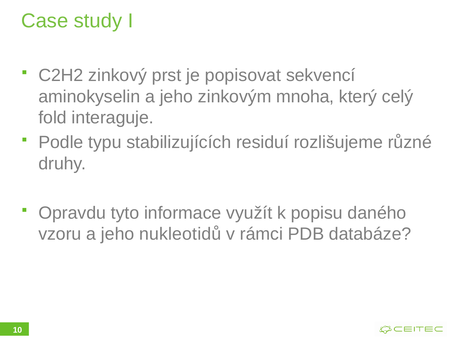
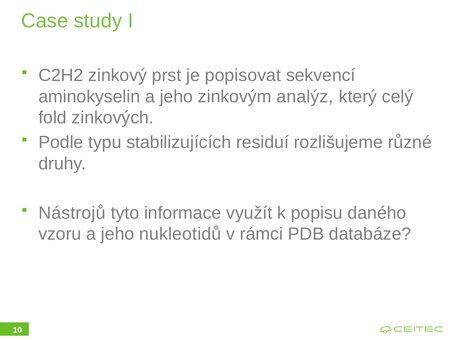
mnoha: mnoha -> analýz (305, 97)
interaguje: interaguje -> zinkových (113, 118)
Opravdu: Opravdu -> Nástrojů (72, 213)
